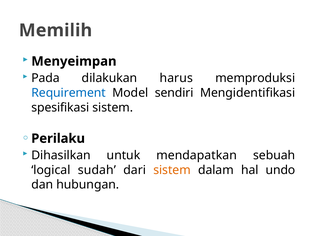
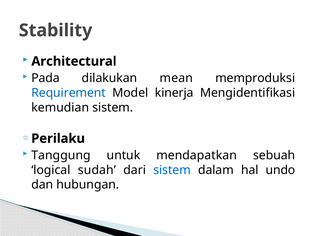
Memilih: Memilih -> Stability (56, 30)
Menyeimpan: Menyeimpan -> Architectural (74, 61)
harus: harus -> mean (176, 78)
sendiri: sendiri -> kinerja (174, 93)
spesifikasi: spesifikasi -> kemudian (60, 107)
Dihasilkan: Dihasilkan -> Tanggung (61, 155)
sistem colour: orange -> blue (172, 170)
